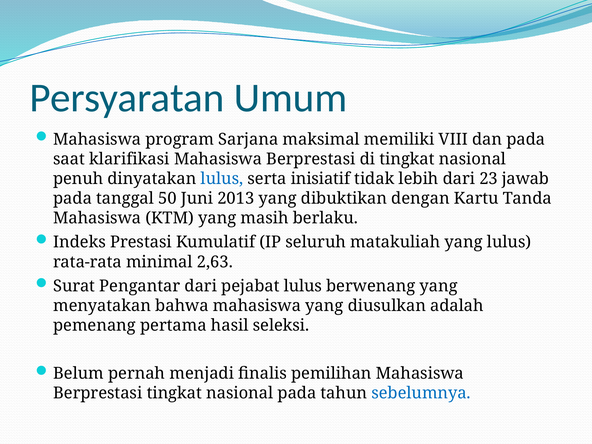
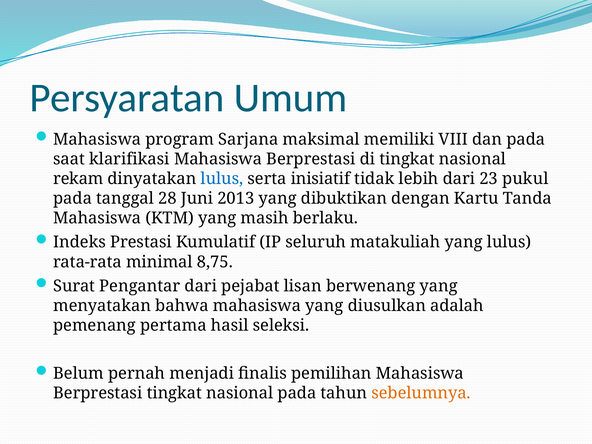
penuh: penuh -> rekam (78, 179)
jawab: jawab -> pukul (525, 179)
50: 50 -> 28 (167, 198)
2,63: 2,63 -> 8,75 (215, 262)
pejabat lulus: lulus -> lisan (303, 286)
sebelumnya colour: blue -> orange (421, 393)
